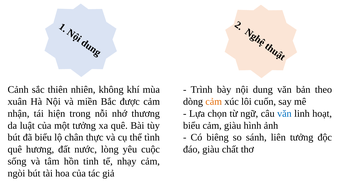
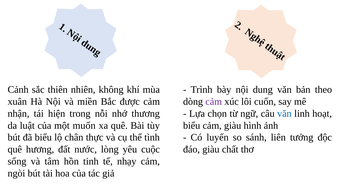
cảm colour: orange -> purple (214, 101)
một tưởng: tưởng -> muốn (84, 125)
biêng: biêng -> luyến (218, 137)
